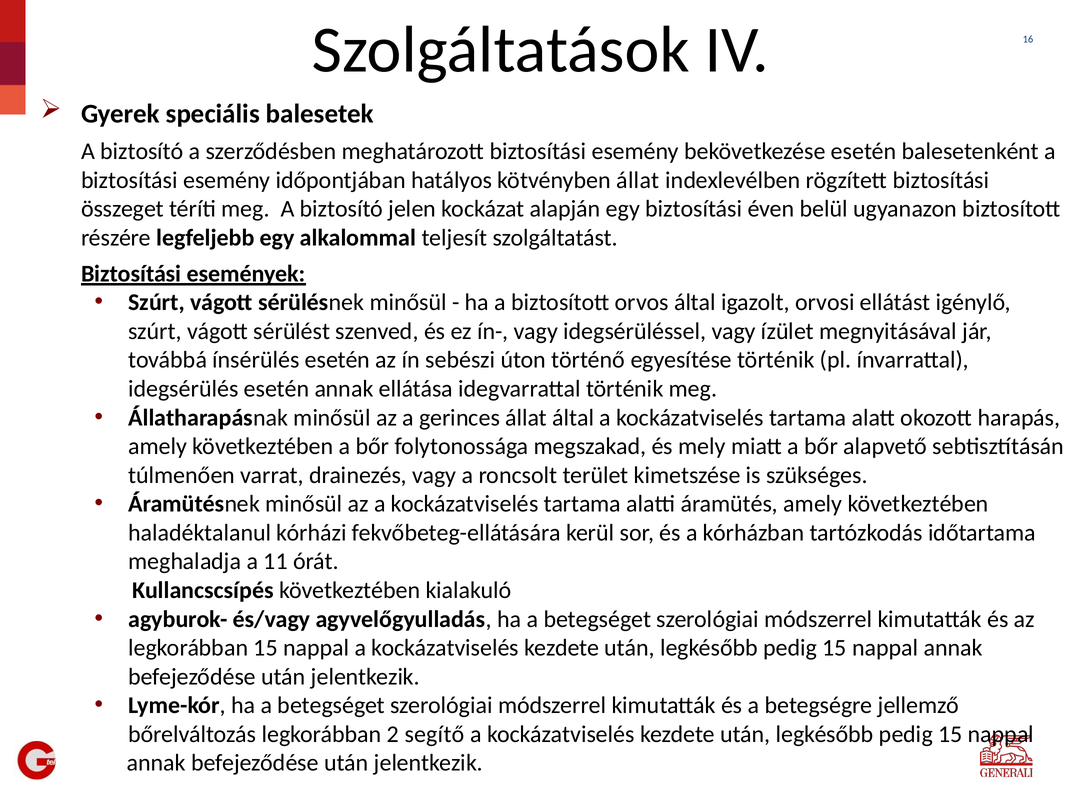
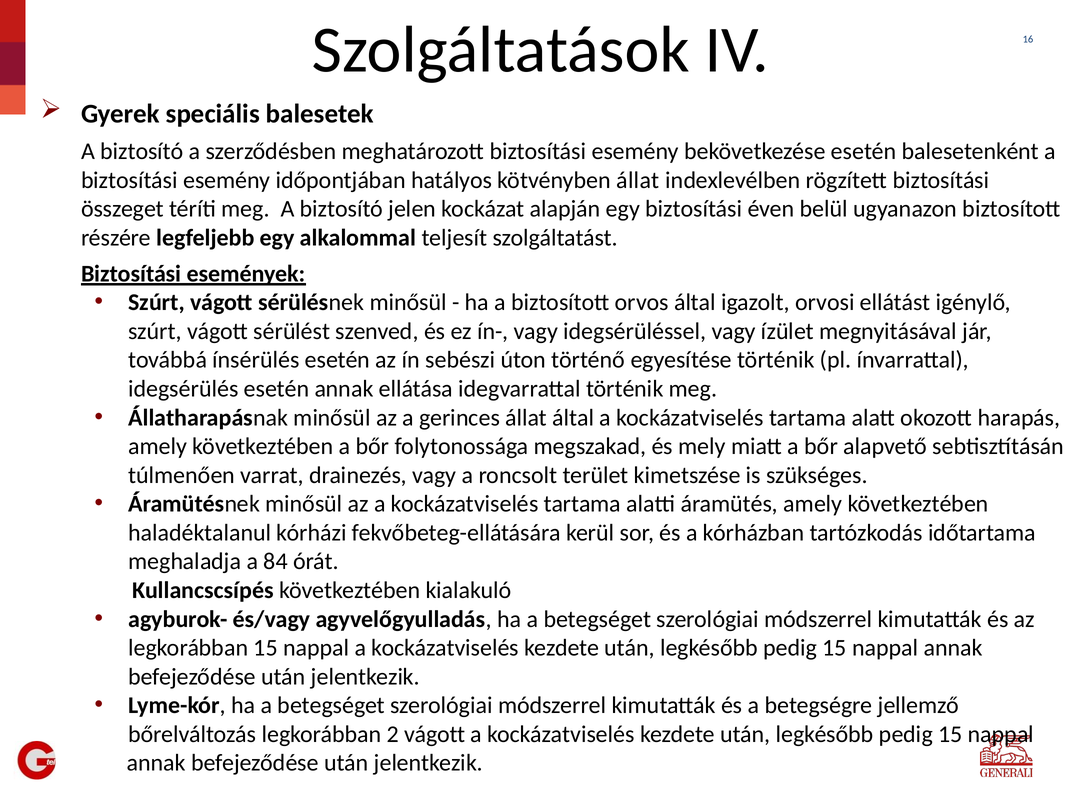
11: 11 -> 84 (276, 562)
2 segítő: segítő -> vágott (435, 735)
